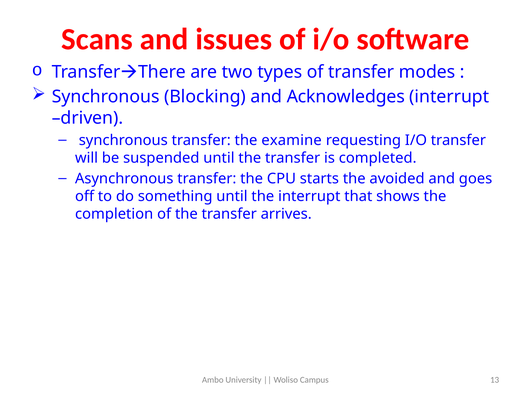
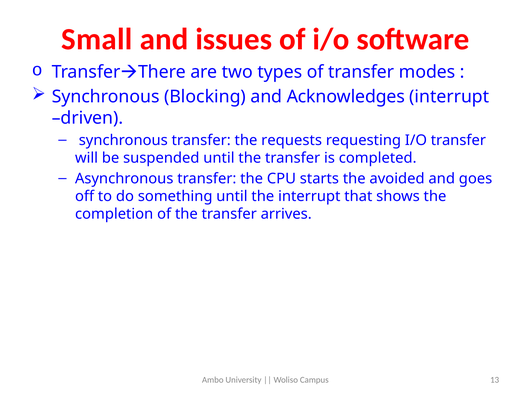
Scans: Scans -> Small (97, 39)
examine: examine -> requests (292, 140)
